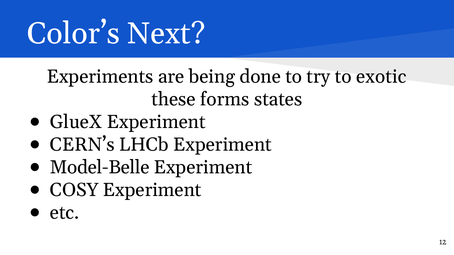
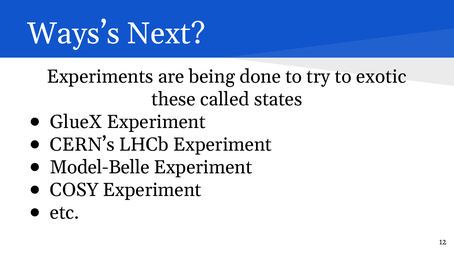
Color’s: Color’s -> Ways’s (74, 34)
forms: forms -> called (225, 100)
